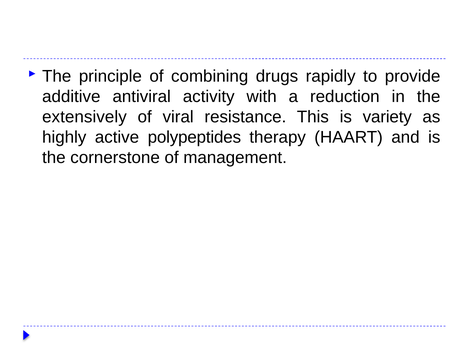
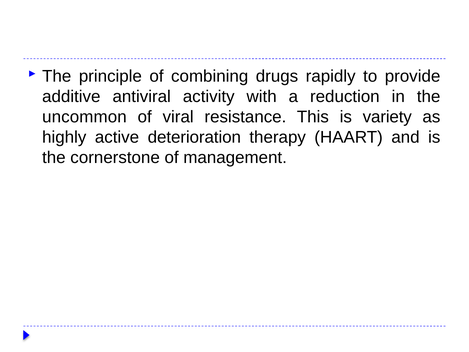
extensively: extensively -> uncommon (84, 117)
polypeptides: polypeptides -> deterioration (194, 137)
